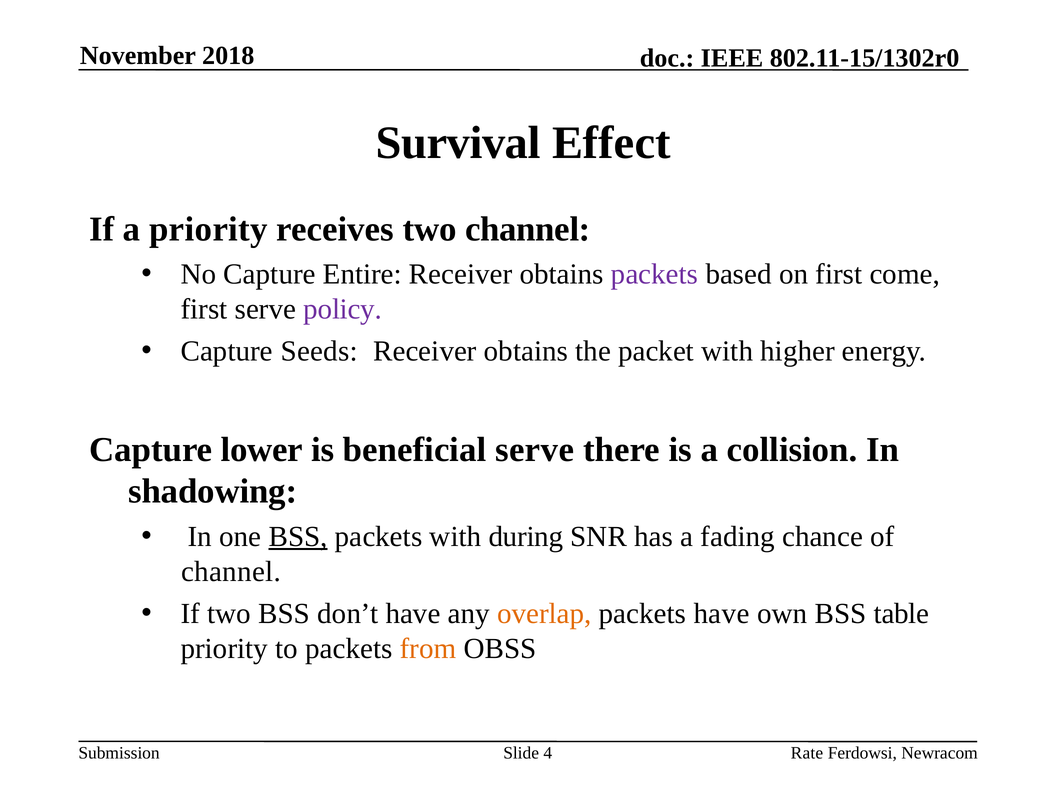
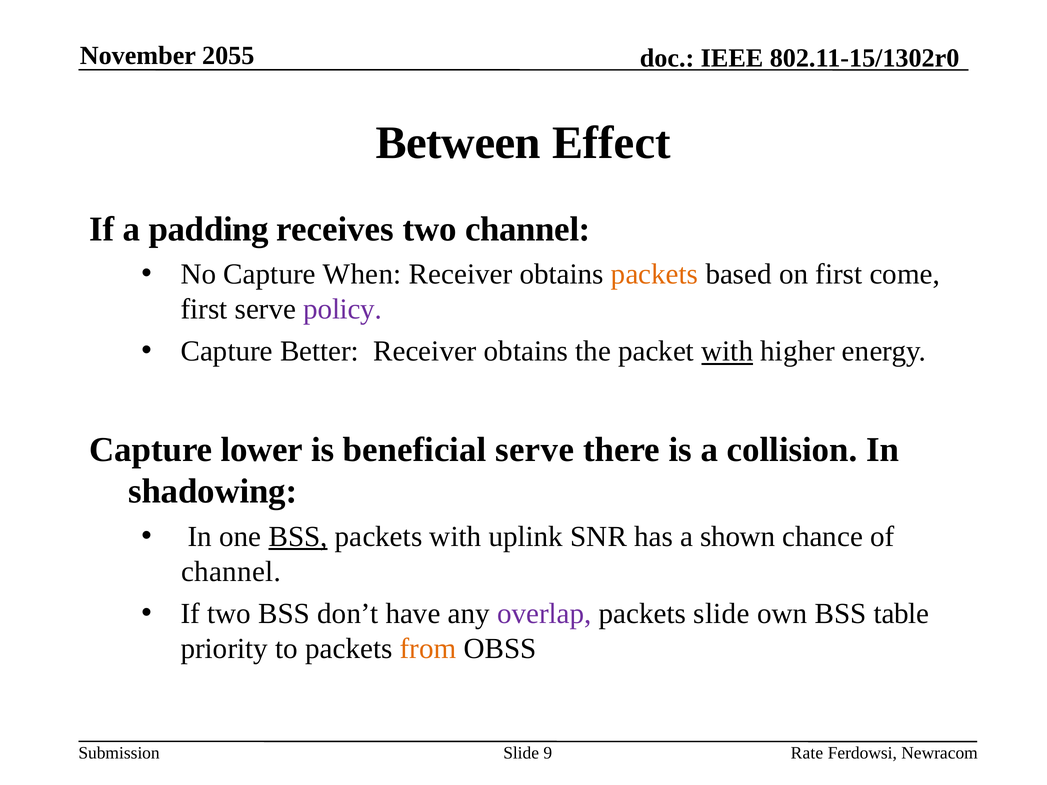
2018: 2018 -> 2055 (228, 56)
Survival: Survival -> Between (458, 143)
a priority: priority -> padding (209, 229)
Entire: Entire -> When (362, 274)
packets colour: purple -> orange (655, 274)
Seeds: Seeds -> Better (319, 351)
with underline: none -> present (727, 351)
during: during -> uplink (526, 537)
fading: fading -> shown (738, 537)
overlap colour: orange -> purple (544, 614)
packets have: have -> slide (722, 614)
4: 4 -> 9 (548, 753)
